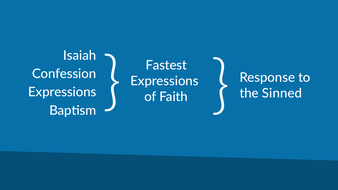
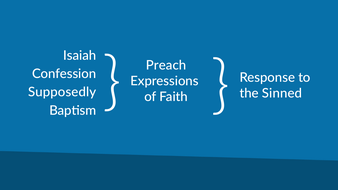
Expressions: Expressions -> Supposedly (62, 92)
Fastest: Fastest -> Preach (166, 65)
